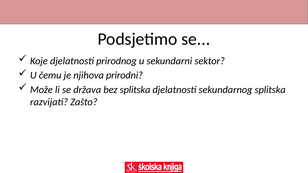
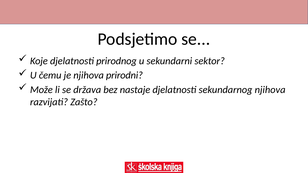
bez splitska: splitska -> nastaje (135, 90)
sekundarnog splitska: splitska -> njihova (270, 90)
